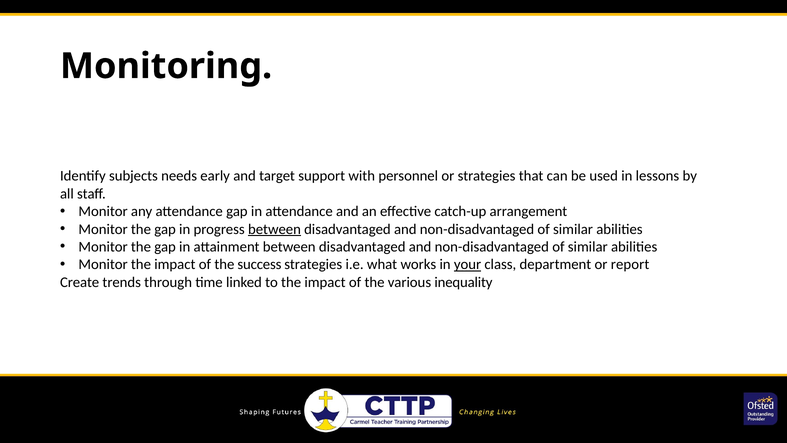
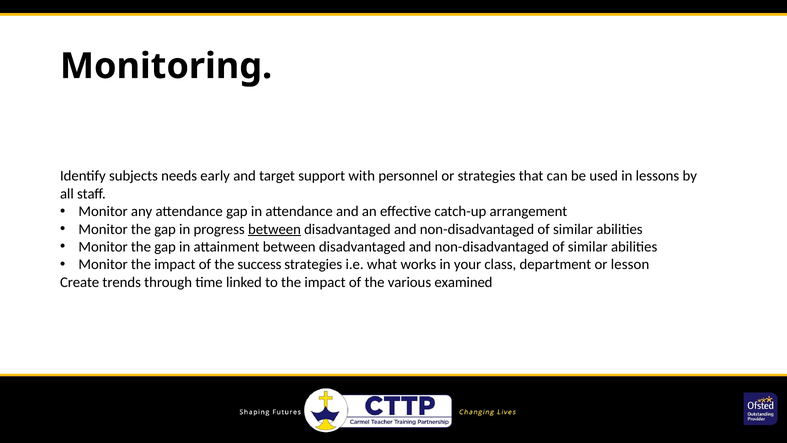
your underline: present -> none (468, 264)
report: report -> lesson (630, 264)
inequality: inequality -> examined (463, 282)
